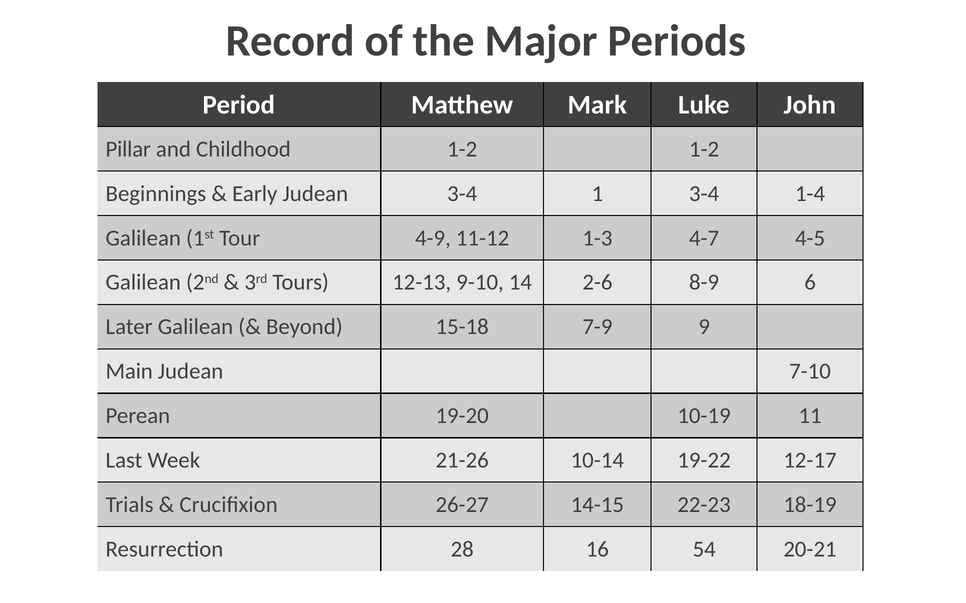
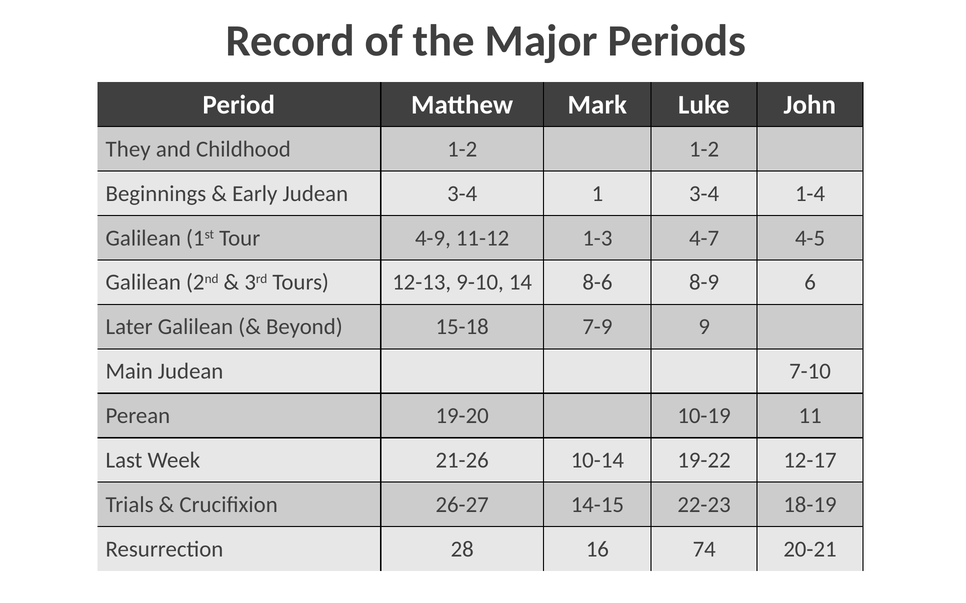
Pillar: Pillar -> They (128, 149)
2-6: 2-6 -> 8-6 (597, 283)
54: 54 -> 74 (704, 550)
